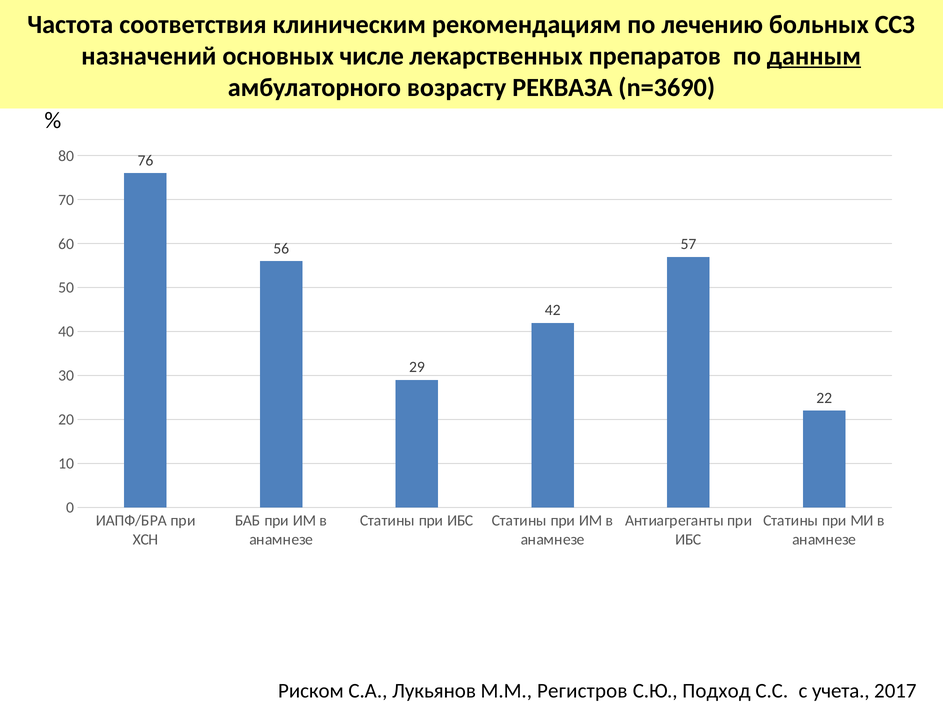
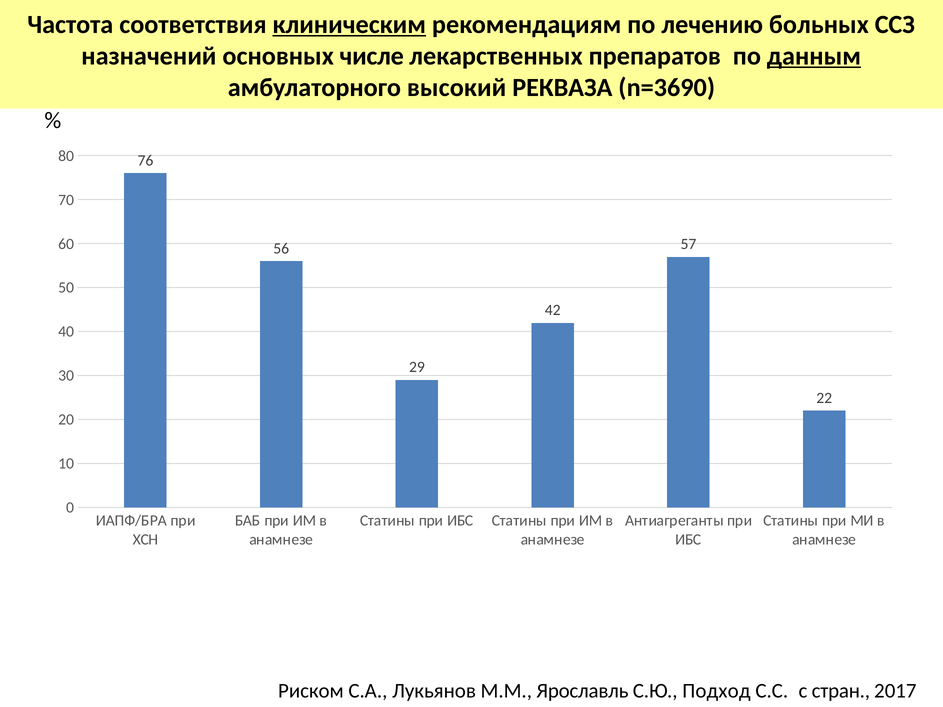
клиническим underline: none -> present (349, 25)
возрасту: возрасту -> высокий (457, 88)
Регистров: Регистров -> Ярославль (582, 691)
учета: учета -> стран (841, 691)
